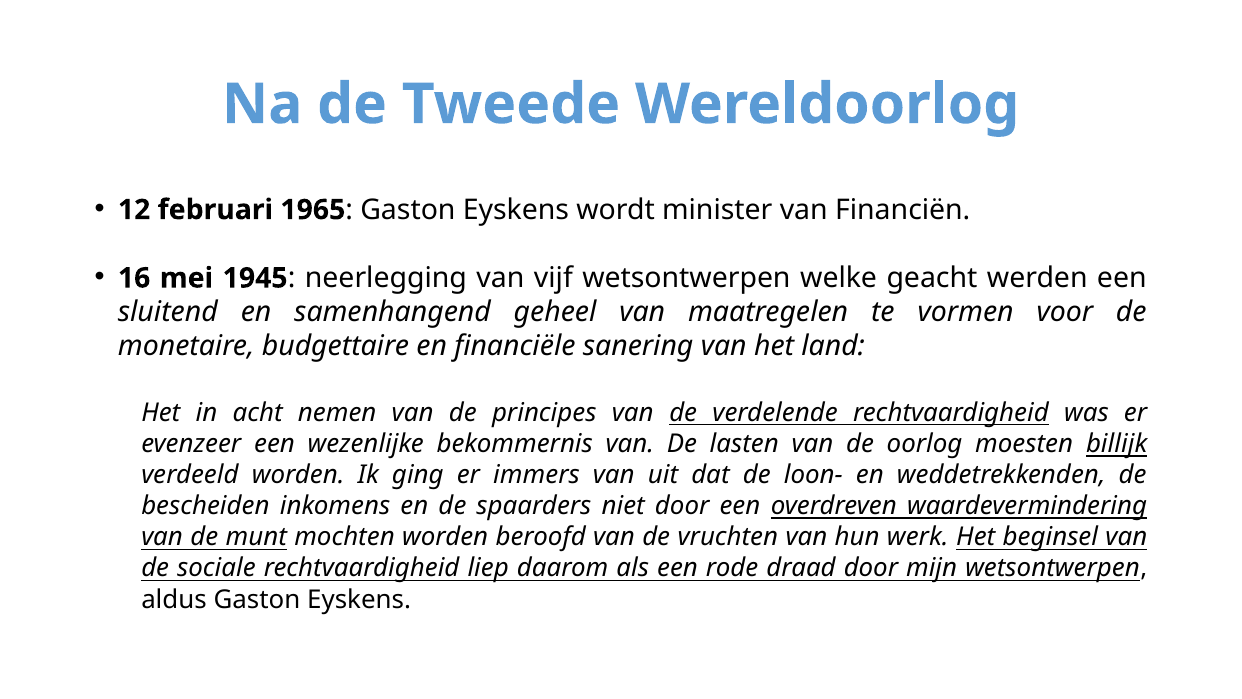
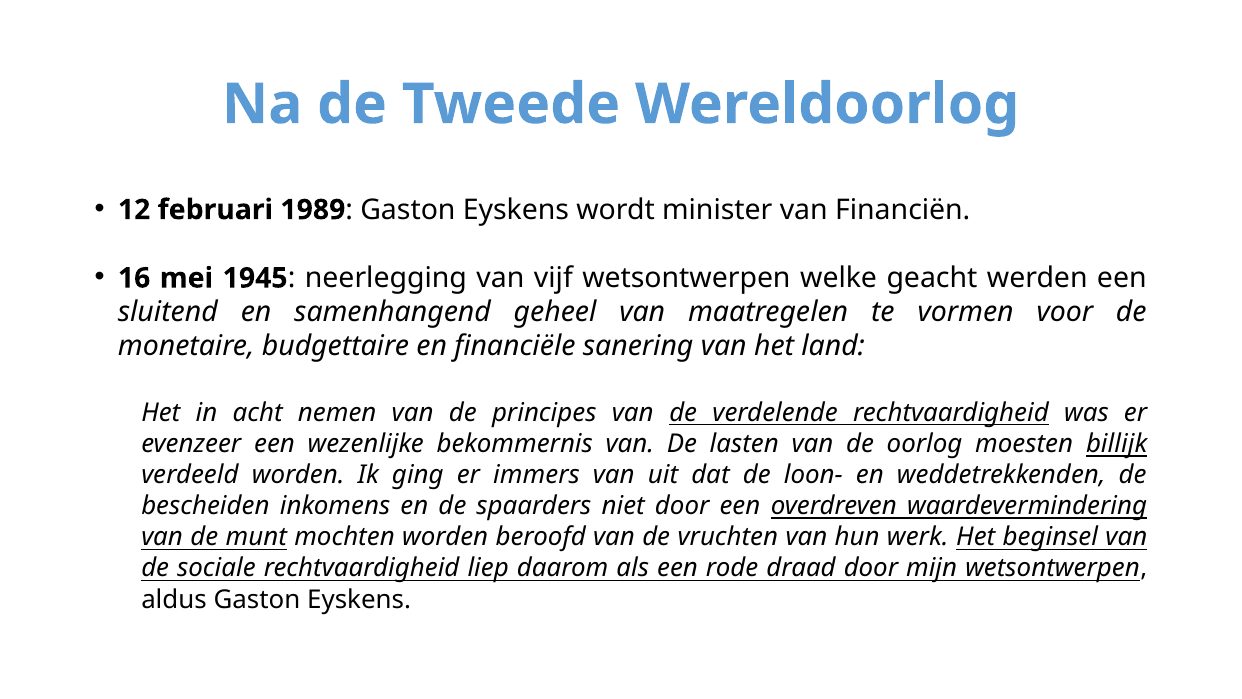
1965: 1965 -> 1989 (313, 210)
